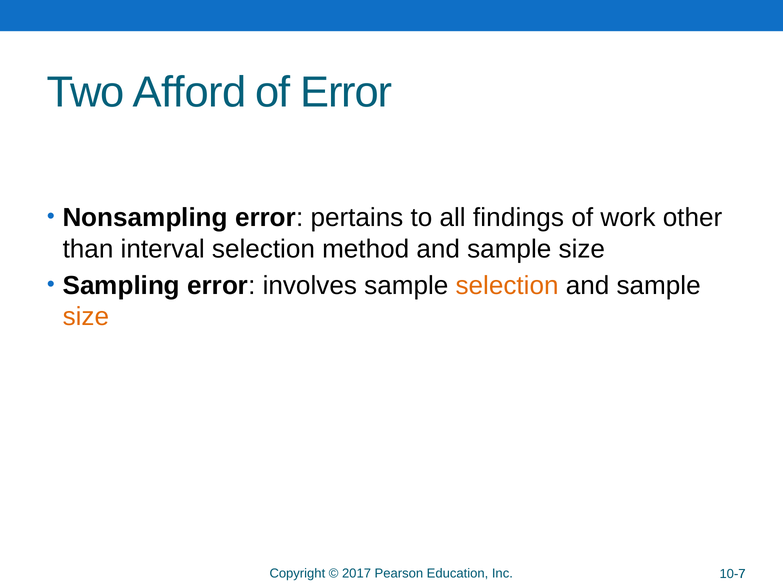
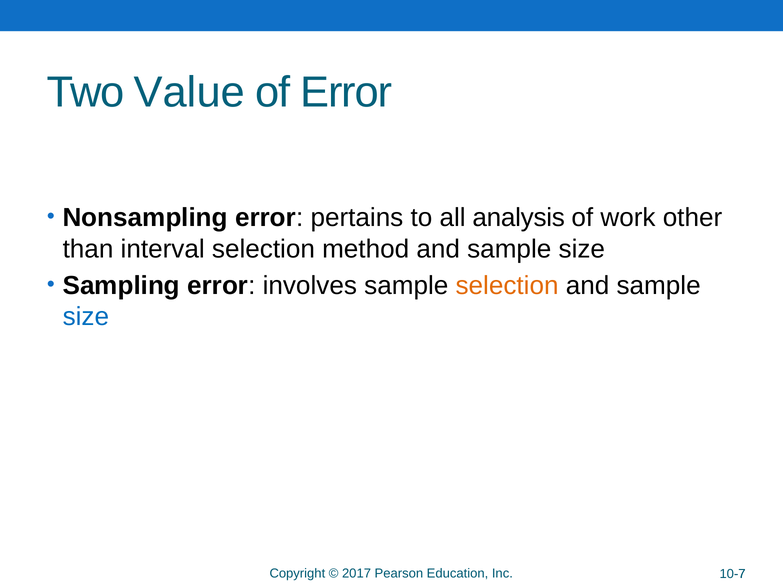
Afford: Afford -> Value (189, 92)
findings: findings -> analysis (519, 218)
size colour: orange -> blue (86, 317)
